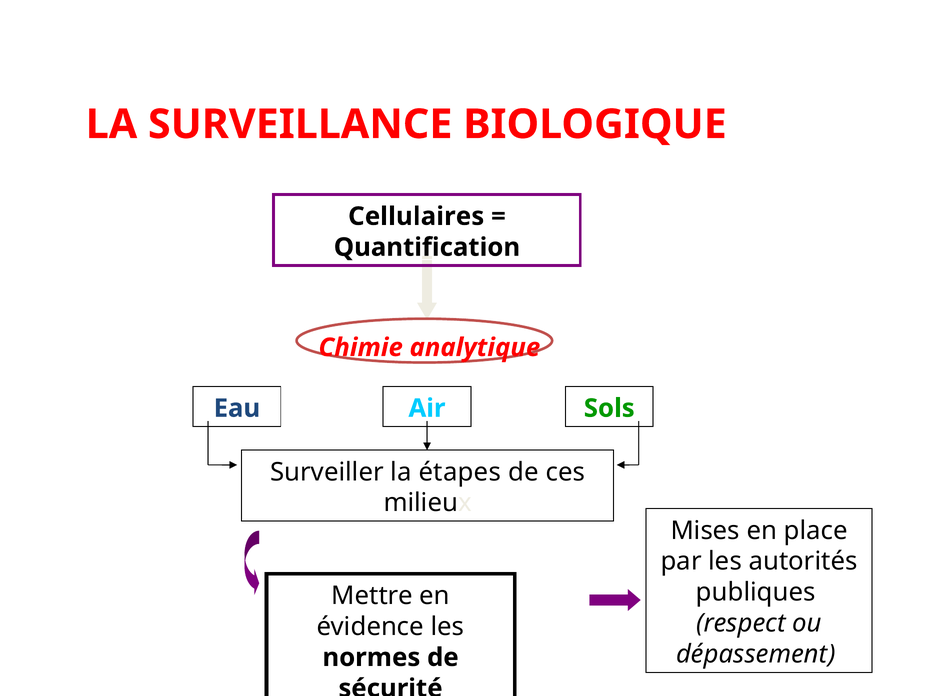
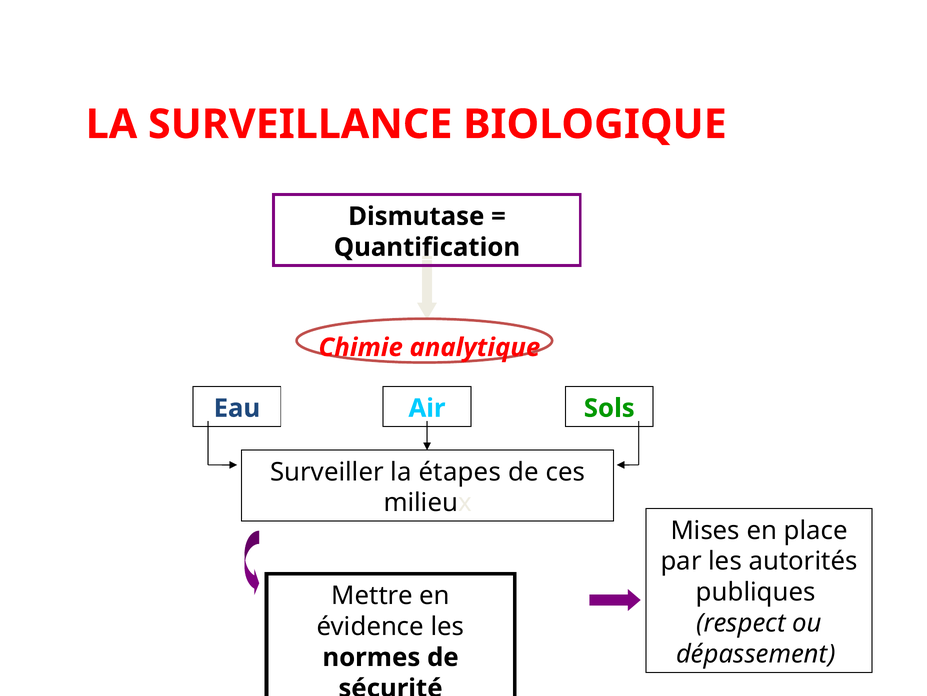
Cellulaires: Cellulaires -> Dismutase (416, 216)
